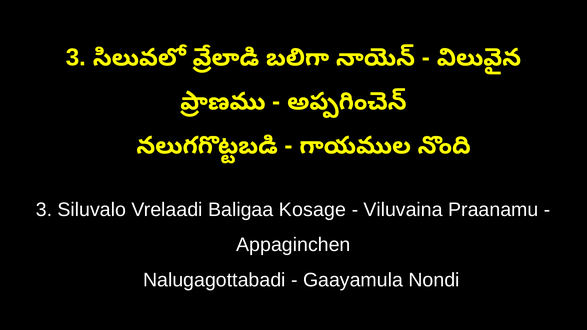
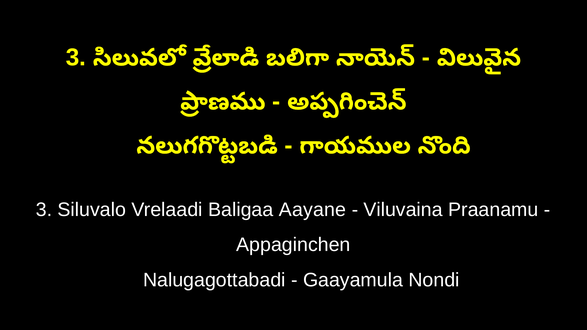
Kosage: Kosage -> Aayane (312, 210)
